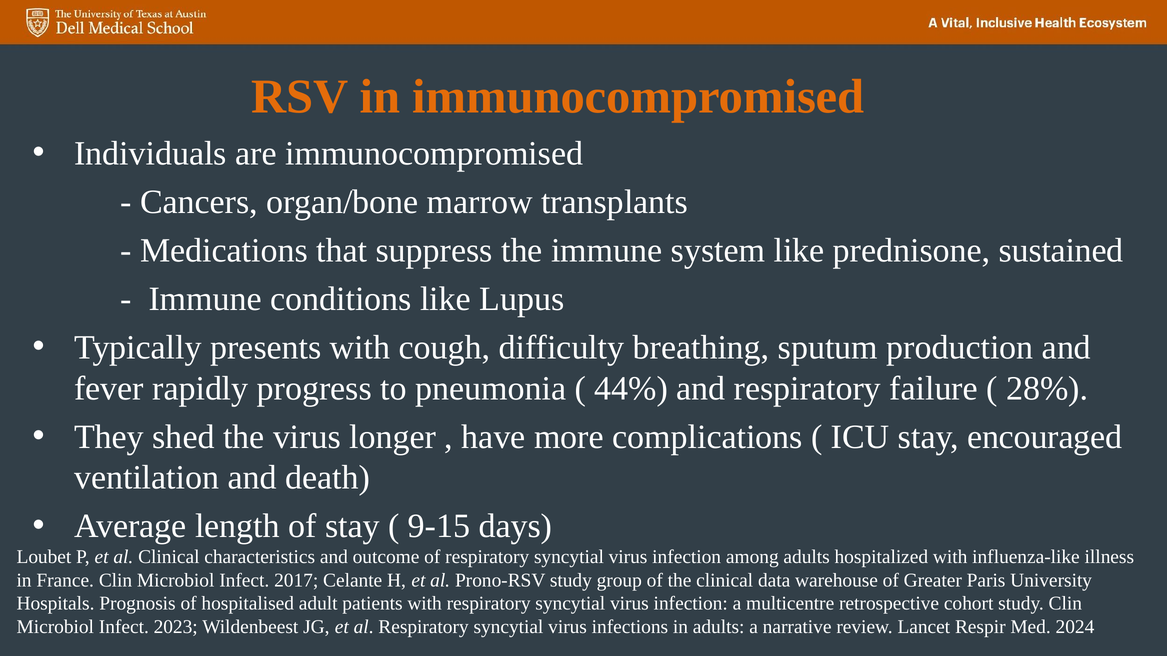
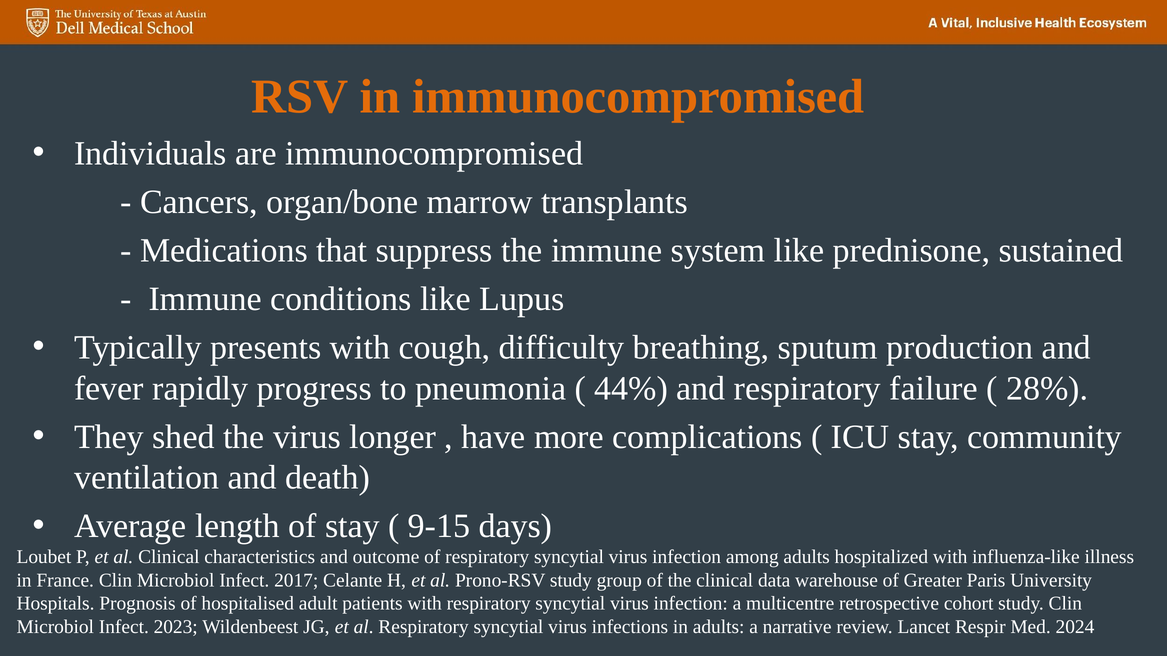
encouraged: encouraged -> community (1045, 437)
